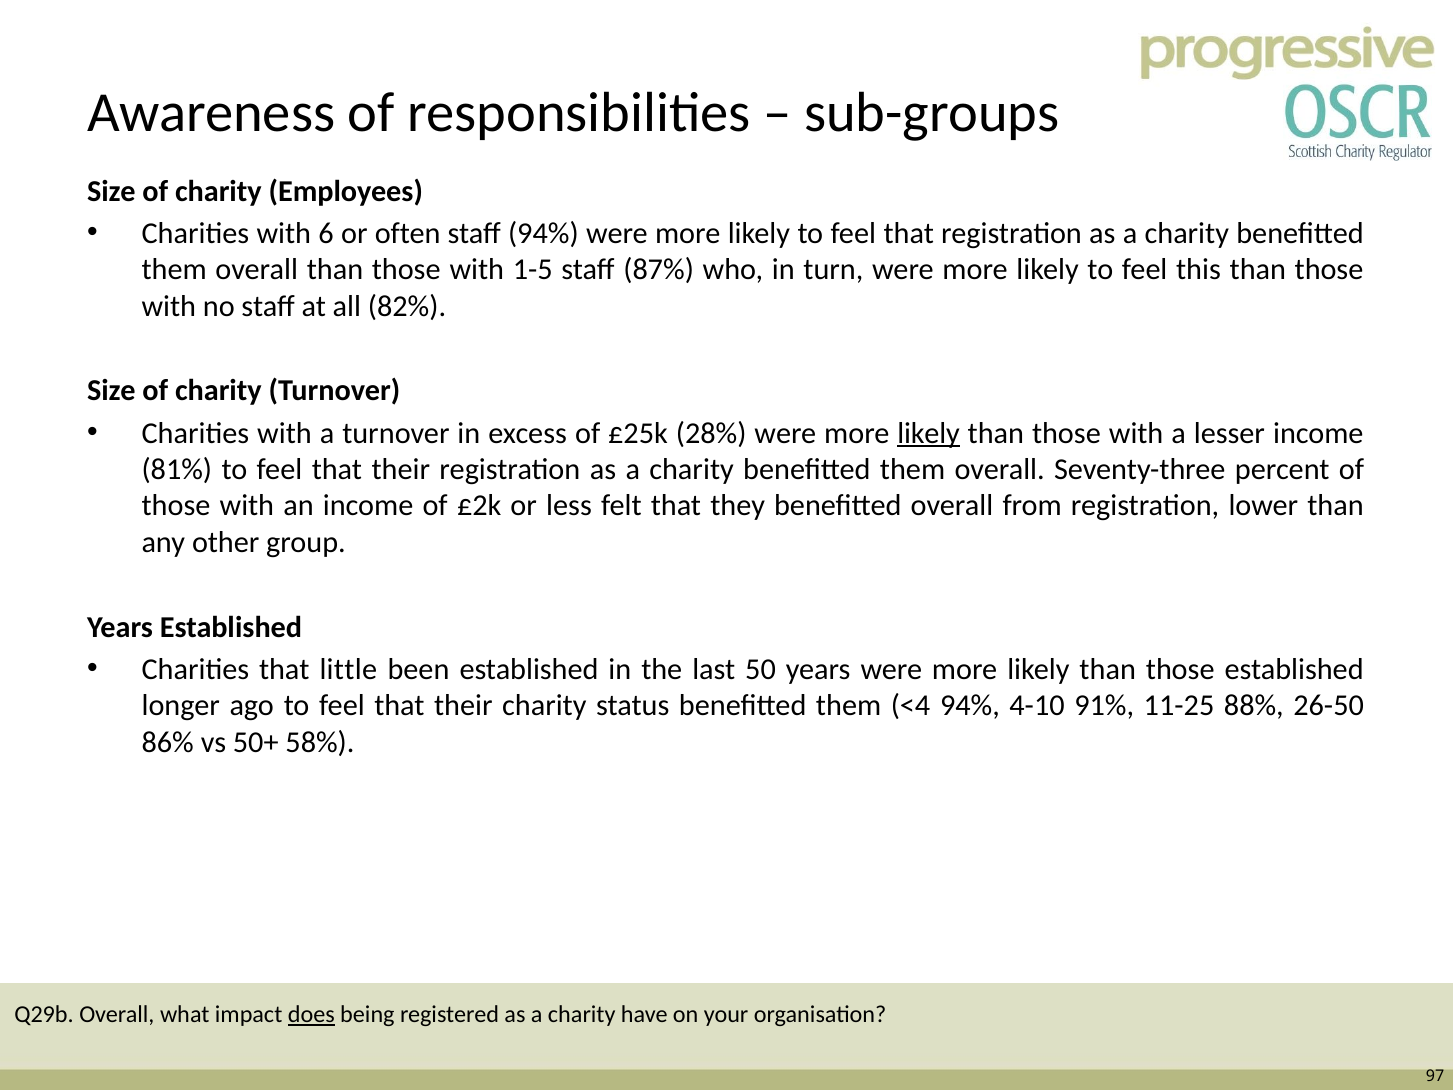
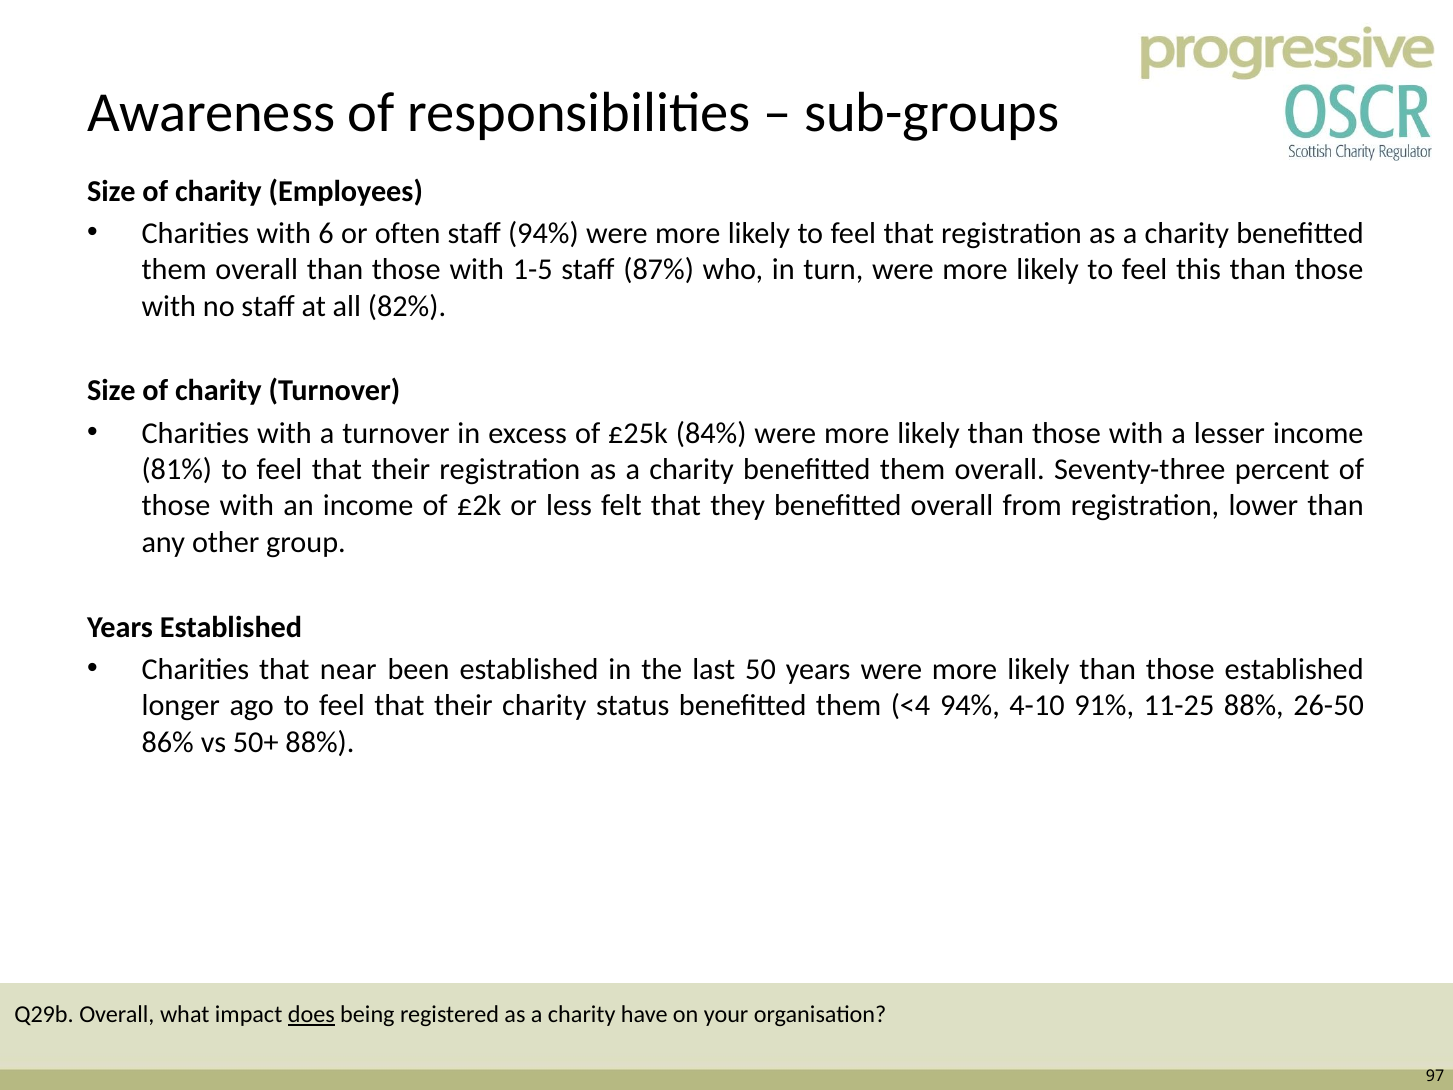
28%: 28% -> 84% (711, 433)
likely underline: present -> none (929, 433)
little: little -> near (348, 669)
50+ 58%: 58% -> 88% (320, 742)
